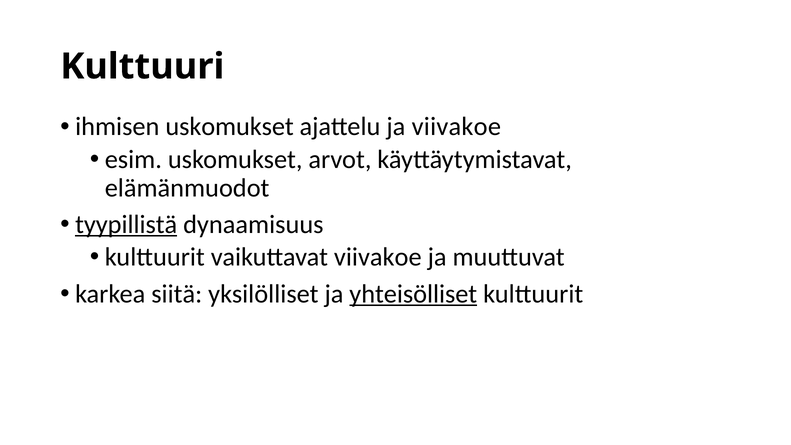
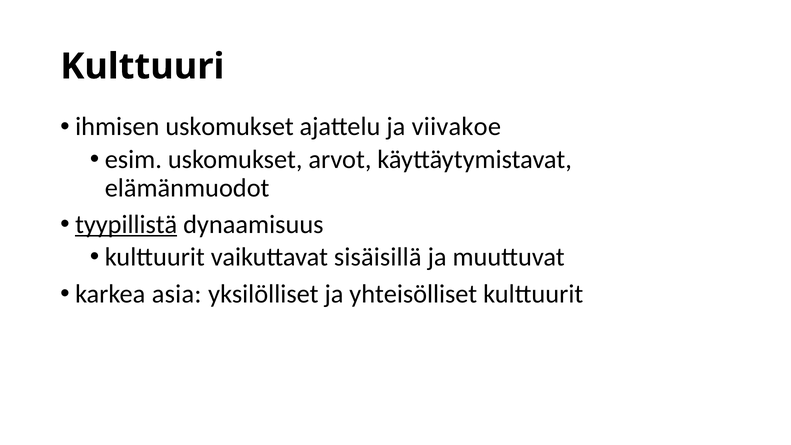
vaikuttavat viivakoe: viivakoe -> sisäisillä (378, 257)
siitä: siitä -> asia (177, 294)
yhteisölliset underline: present -> none (413, 294)
